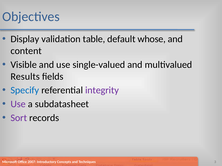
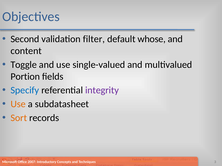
Display: Display -> Second (25, 39)
table: table -> filter (94, 39)
Visible: Visible -> Toggle (24, 65)
Results: Results -> Portion (25, 77)
Use colour: purple -> orange (18, 104)
Sort colour: purple -> orange (19, 118)
